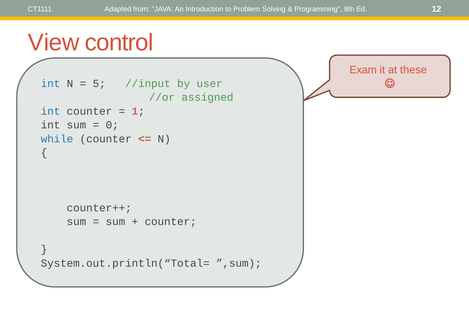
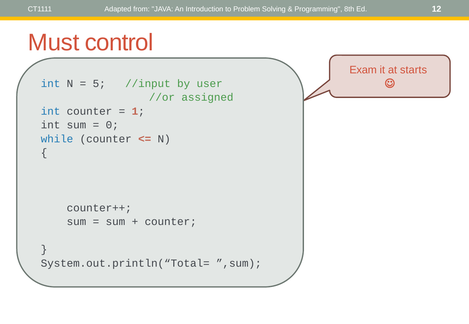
View: View -> Must (54, 43)
these: these -> starts (414, 70)
